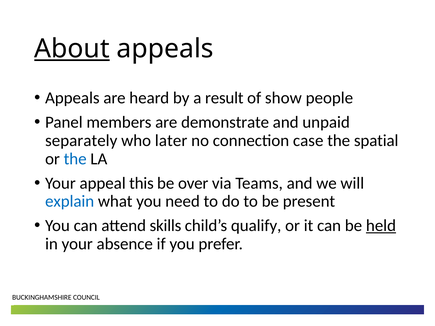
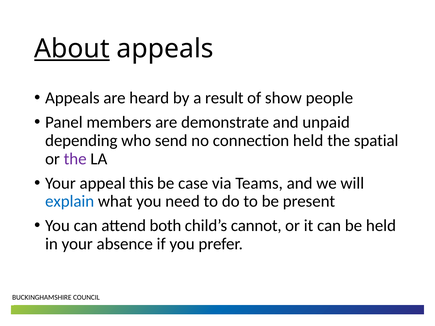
separately: separately -> depending (81, 141)
later: later -> send (171, 141)
connection case: case -> held (308, 141)
the colour: blue -> purple (75, 159)
over: over -> case (193, 183)
skills: skills -> both (165, 226)
qualify: qualify -> cannot (256, 226)
held underline: present -> none (381, 226)
